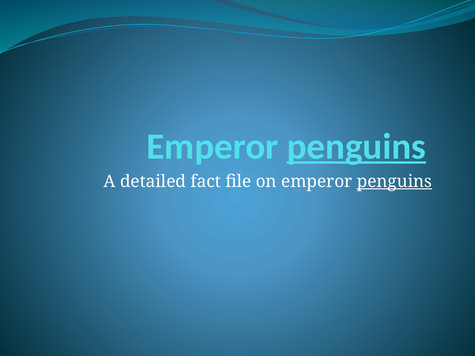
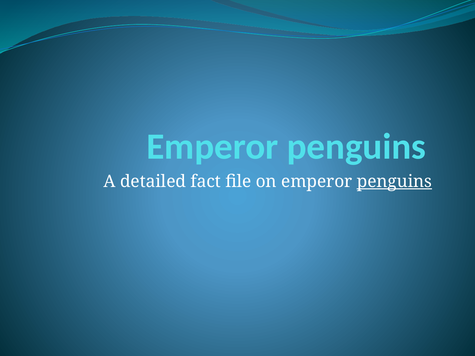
penguins underline: present -> none (356, 147)
